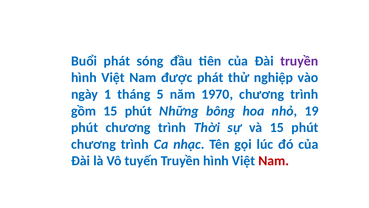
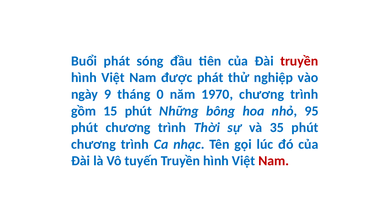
truyền colour: purple -> red (299, 61)
1: 1 -> 9 (108, 94)
5: 5 -> 0 (160, 94)
19: 19 -> 95 (312, 111)
và 15: 15 -> 35 (277, 127)
